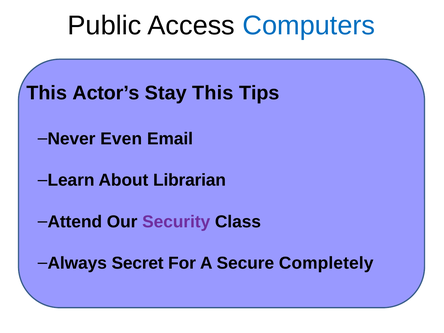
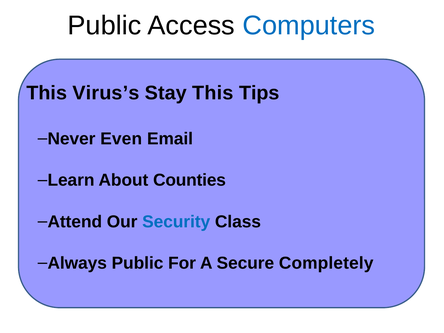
Actor’s: Actor’s -> Virus’s (106, 93)
Librarian: Librarian -> Counties (190, 180)
Security colour: purple -> blue (176, 222)
Always Secret: Secret -> Public (138, 263)
